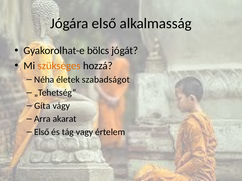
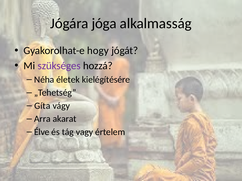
Jógára első: első -> jóga (104, 23)
bölcs: bölcs -> hogy (98, 51)
szükséges colour: orange -> purple (59, 66)
szabadságot: szabadságot -> kielégítésére (106, 80)
Első: Első -> Élve (42, 132)
